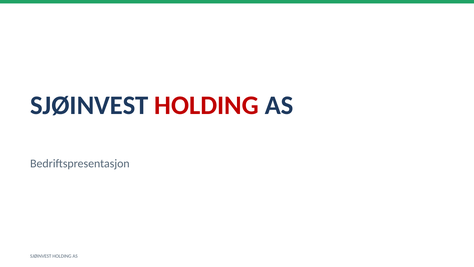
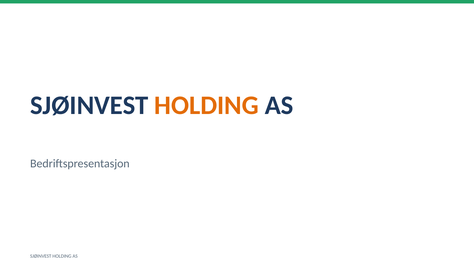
HOLDING colour: red -> orange (207, 105)
